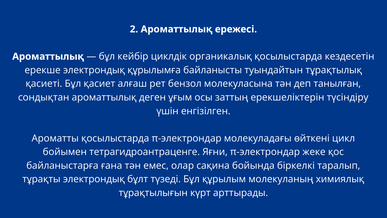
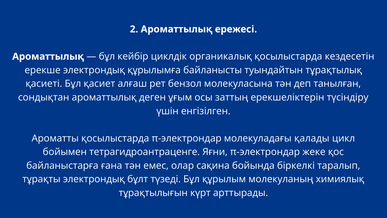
өйткені: өйткені -> қалады (312, 138)
